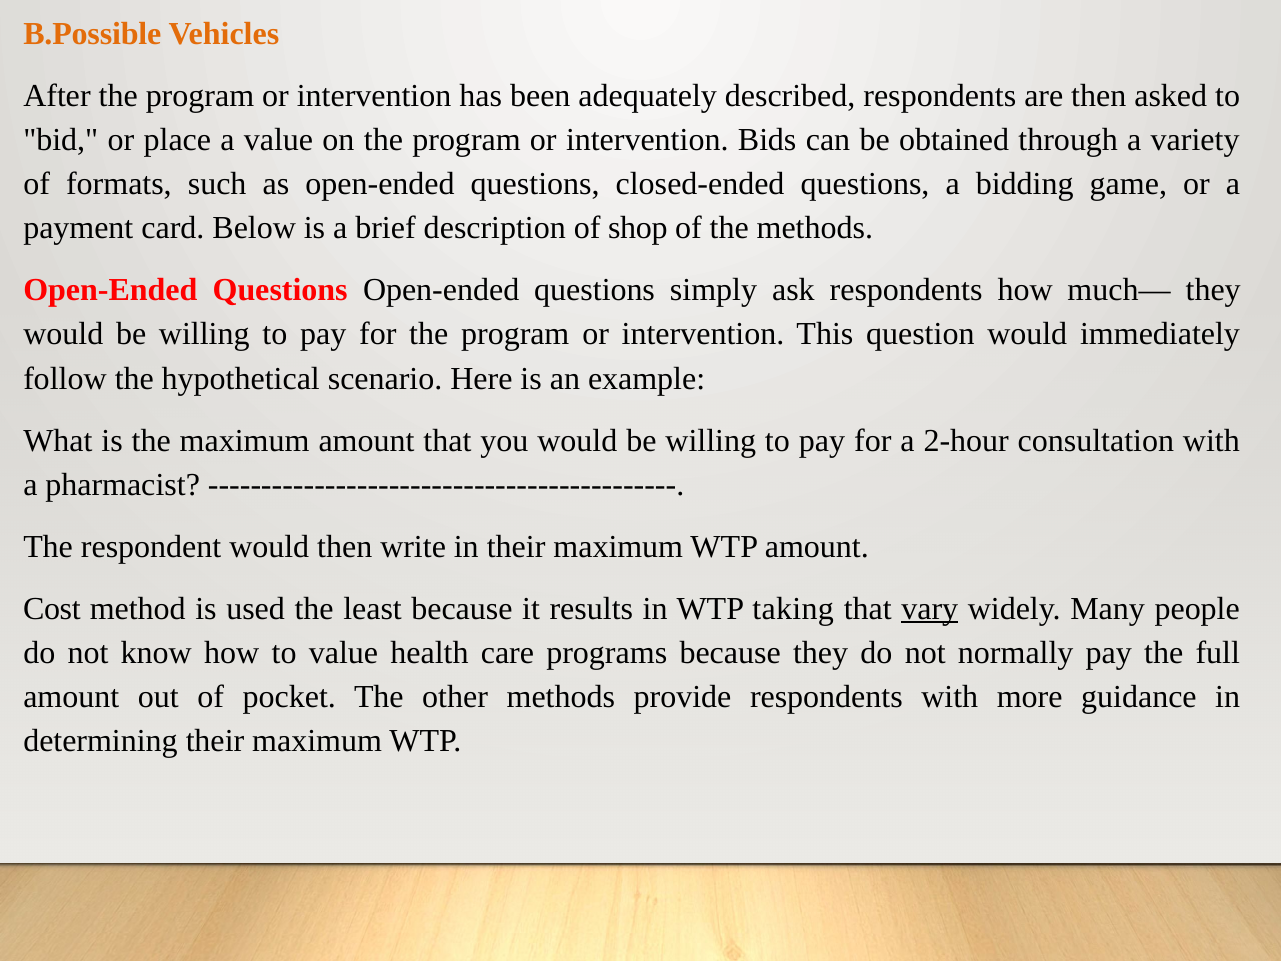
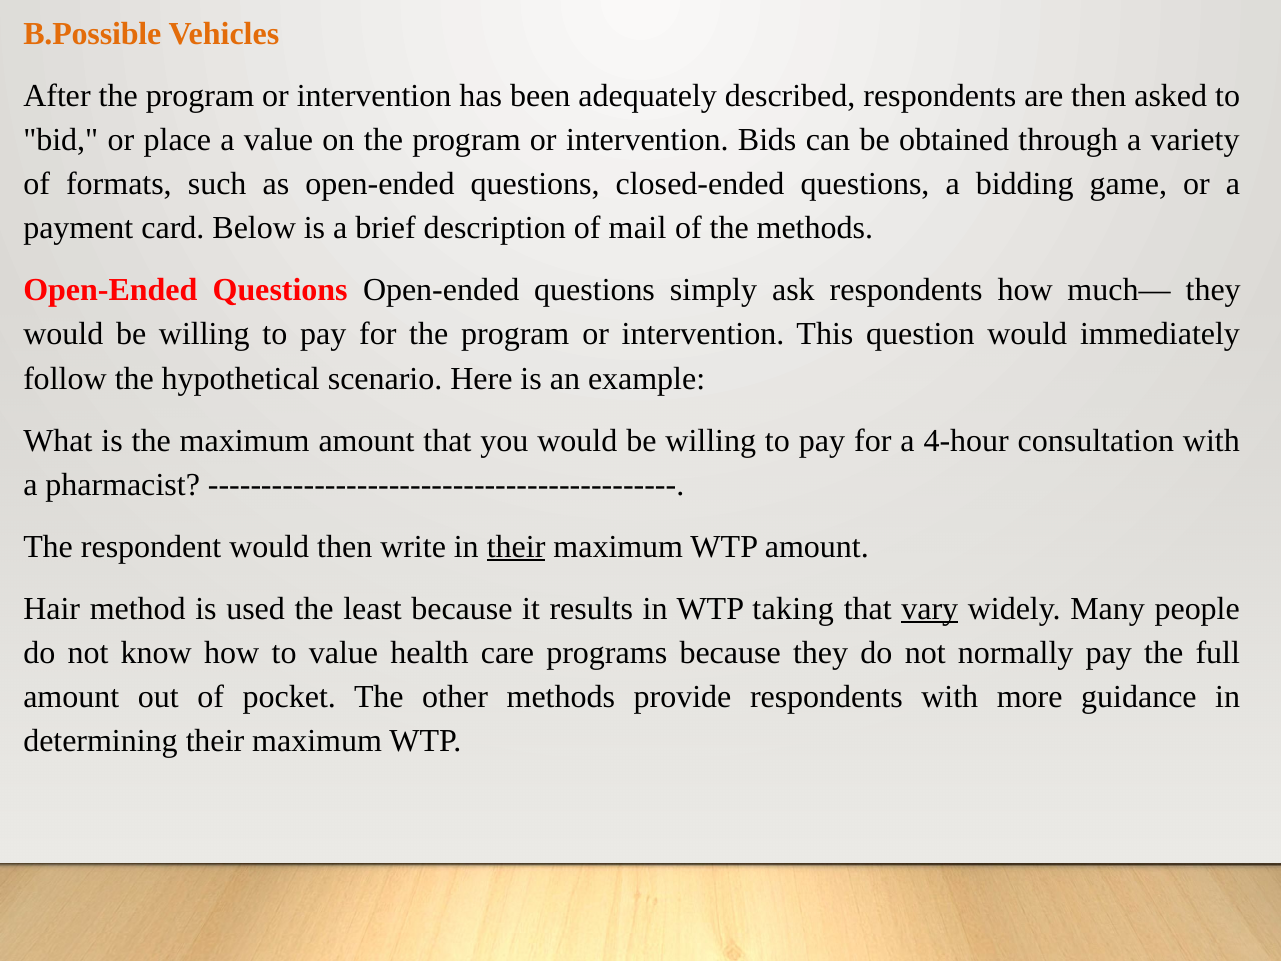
shop: shop -> mail (637, 228)
2-hour: 2-hour -> 4-hour (966, 440)
their underline: none -> present (516, 547)
Cost: Cost -> Hair (52, 608)
